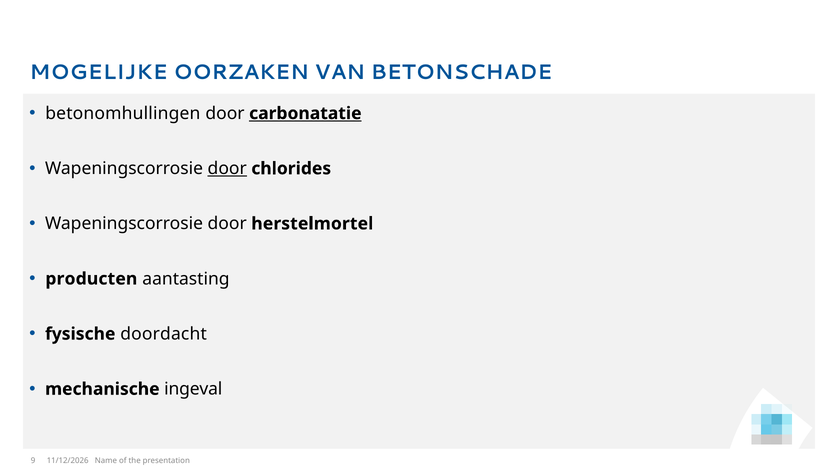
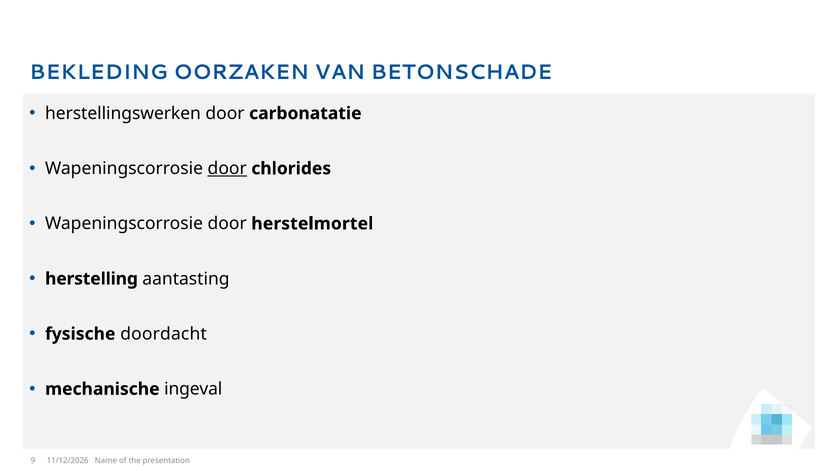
MOGELIJKE: MOGELIJKE -> BEKLEDING (99, 72)
betonomhullingen: betonomhullingen -> herstellingswerken (123, 113)
carbonatatie underline: present -> none (305, 113)
producten: producten -> herstelling (91, 279)
